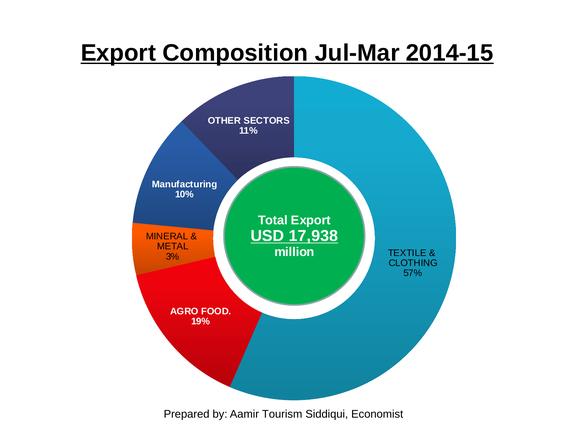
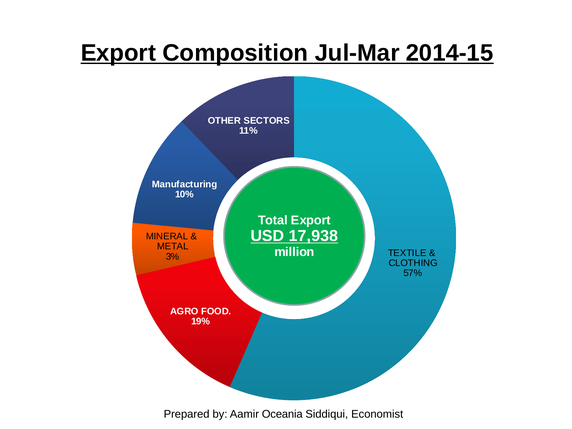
Tourism: Tourism -> Oceania (282, 414)
